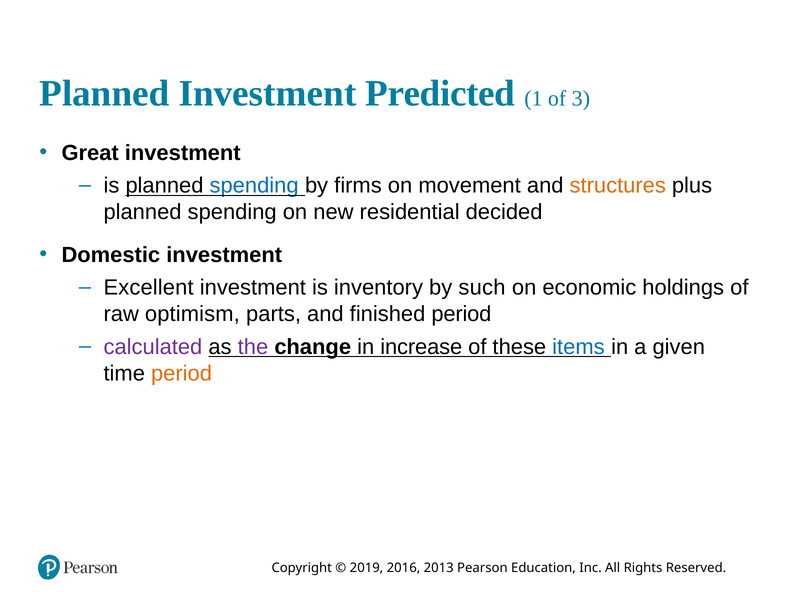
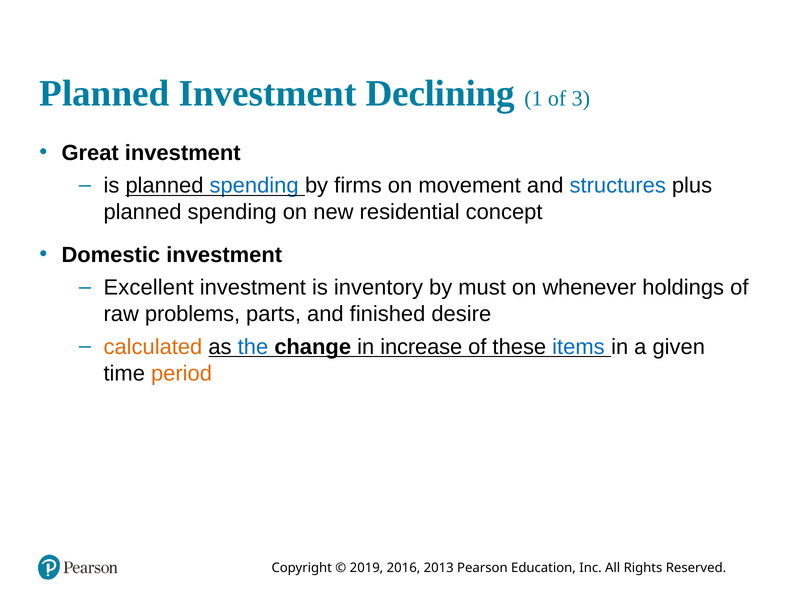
Predicted: Predicted -> Declining (440, 93)
structures colour: orange -> blue (618, 186)
decided: decided -> concept (504, 212)
such: such -> must (482, 288)
economic: economic -> whenever (589, 288)
optimism: optimism -> problems (193, 314)
finished period: period -> desire (461, 314)
calculated colour: purple -> orange (153, 347)
the colour: purple -> blue (253, 347)
